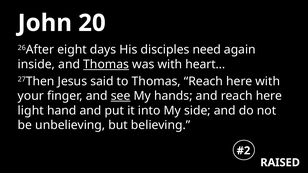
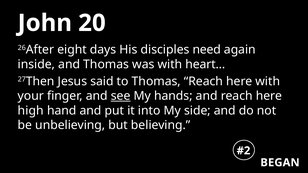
Thomas underline: present -> none (106, 64)
light: light -> high (31, 111)
RAISED: RAISED -> BEGAN (280, 163)
